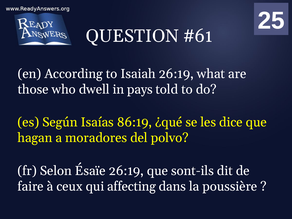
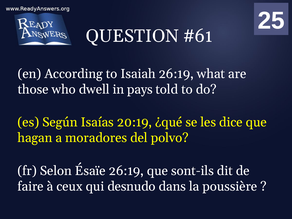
86:19: 86:19 -> 20:19 (135, 122)
affecting: affecting -> desnudo (132, 186)
